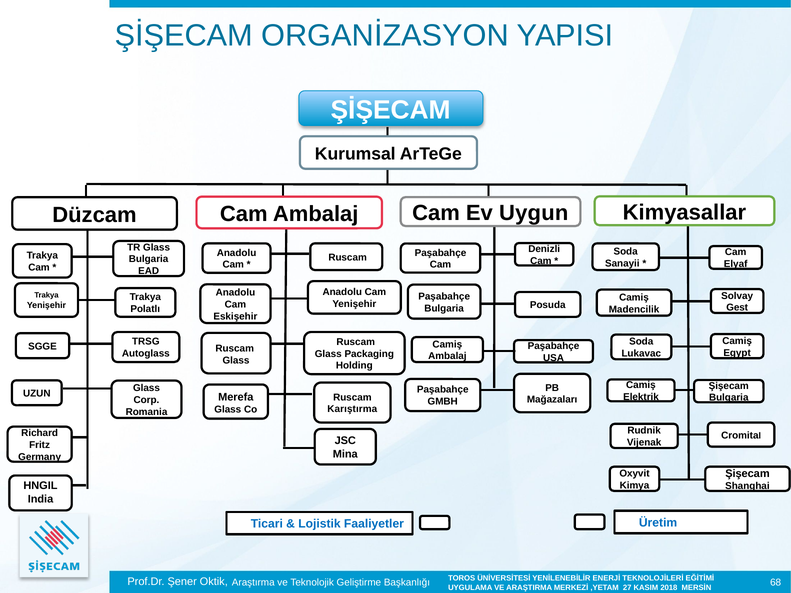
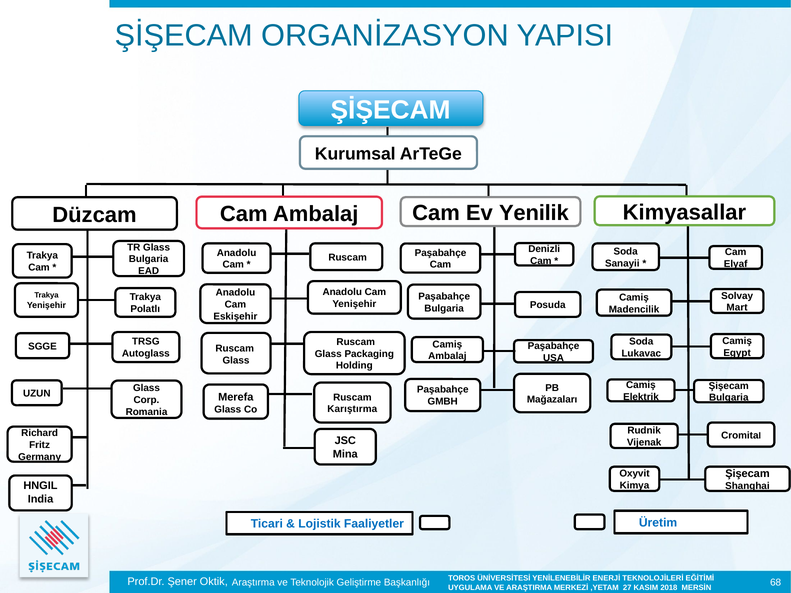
Uygun: Uygun -> Yenilik (534, 213)
Gest: Gest -> Mart (737, 308)
